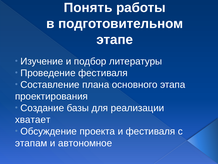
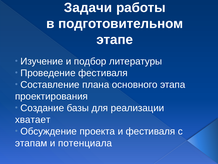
Понять: Понять -> Задачи (88, 8)
автономное: автономное -> потенциала (85, 143)
